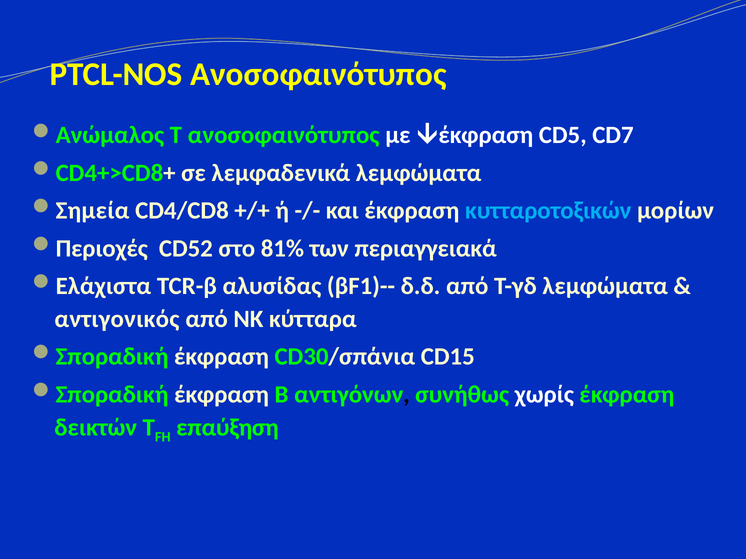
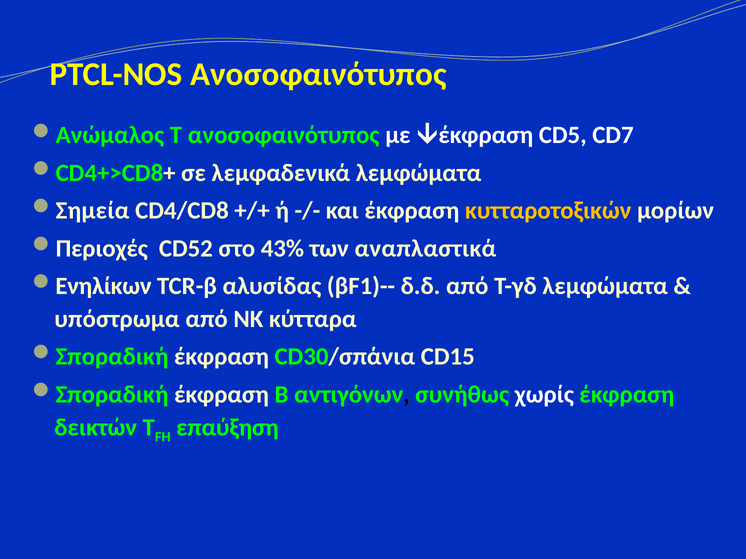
κυτταροτοξικών colour: light blue -> yellow (548, 211)
81%: 81% -> 43% (282, 249)
περιαγγειακά: περιαγγειακά -> αναπλαστικά (425, 249)
Ελάχιστα: Ελάχιστα -> Ενηλίκων (104, 286)
αντιγονικός: αντιγονικός -> υπόστρωμα (117, 319)
